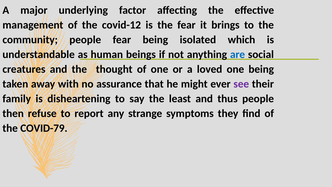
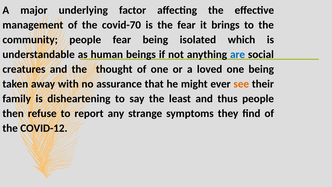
covid-12: covid-12 -> covid-70 (121, 25)
see colour: purple -> orange (241, 84)
COVID-79: COVID-79 -> COVID-12 (44, 128)
